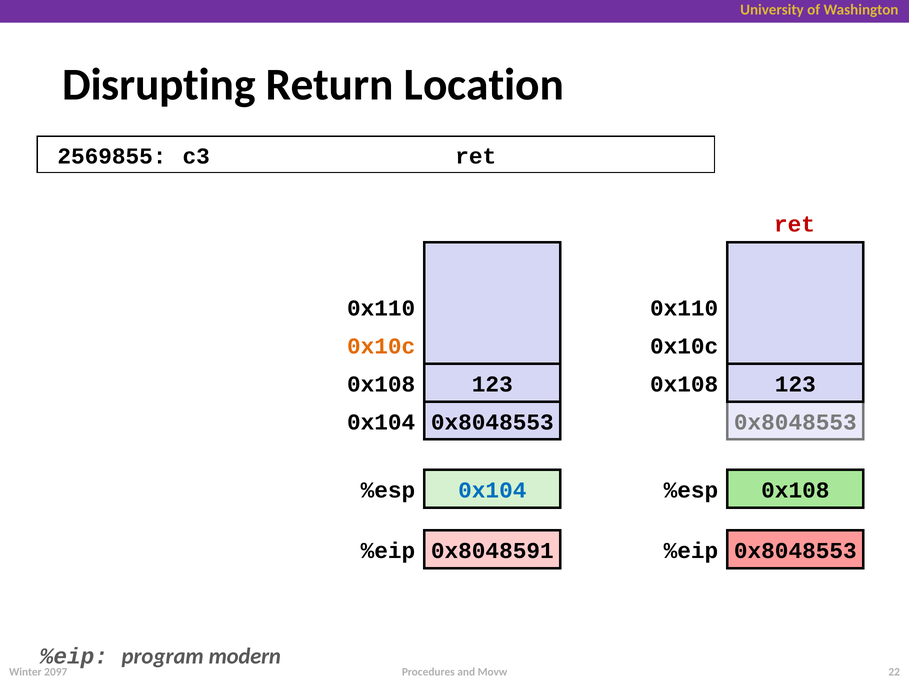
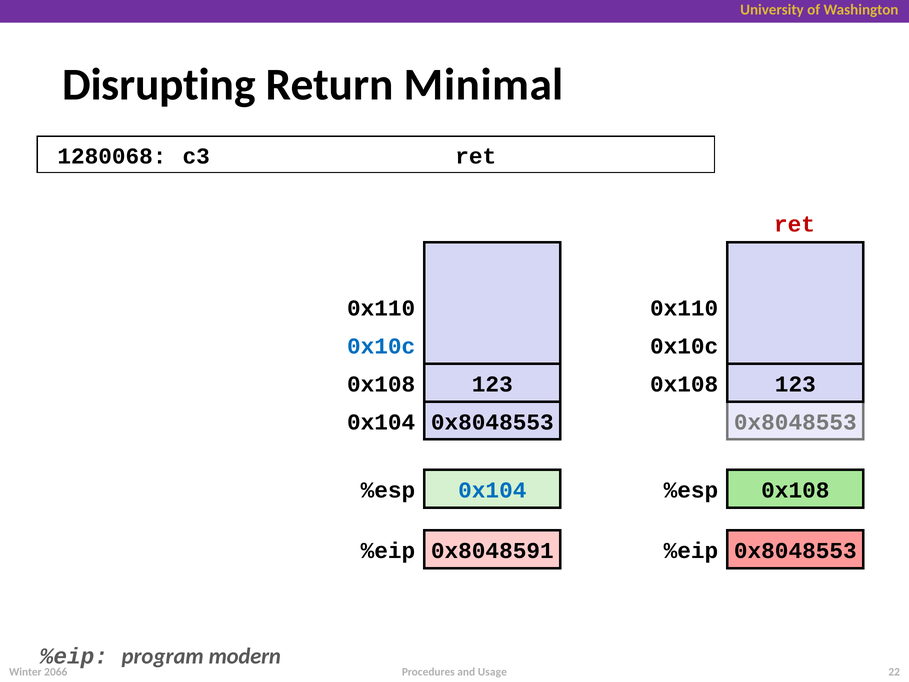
Location: Location -> Minimal (484, 85)
2569855: 2569855 -> 1280068 (112, 156)
0x10c colour: orange -> blue (381, 346)
2097: 2097 -> 2066 (56, 672)
Movw: Movw -> Usage (492, 672)
